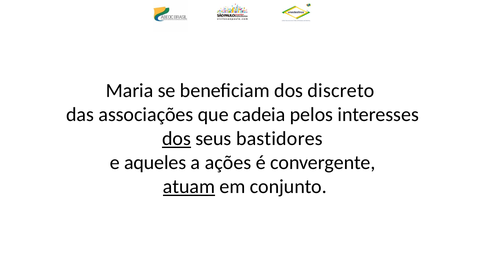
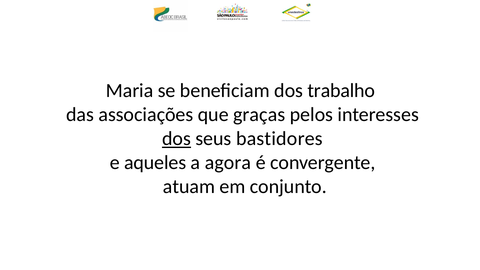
discreto: discreto -> trabalho (341, 91)
cadeia: cadeia -> graças (259, 115)
ações: ações -> agora (228, 163)
atuam underline: present -> none (189, 187)
